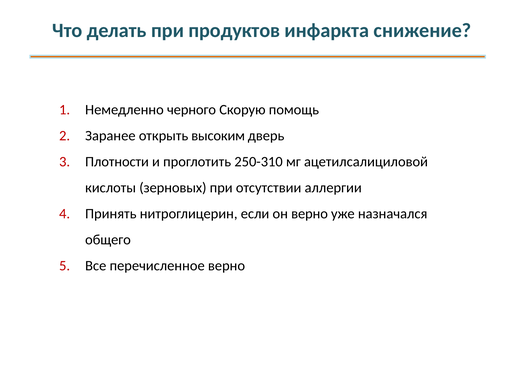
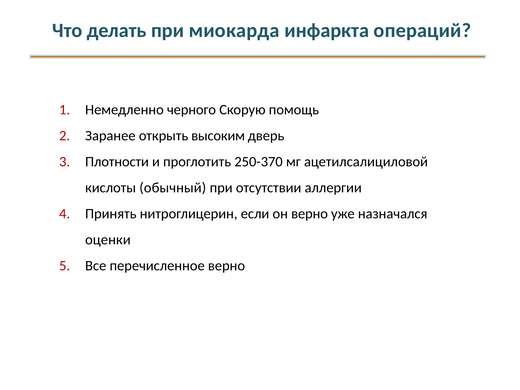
продуктов: продуктов -> миокарда (234, 31)
снижение: снижение -> операций (422, 31)
250-310: 250-310 -> 250-370 (259, 162)
зерновых: зерновых -> обычный (173, 188)
общего: общего -> оценки (108, 240)
